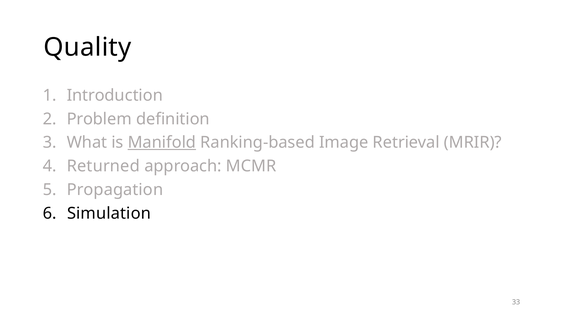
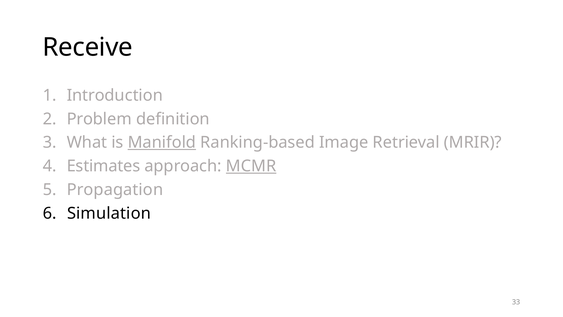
Quality: Quality -> Receive (88, 47)
Returned: Returned -> Estimates (103, 166)
MCMR underline: none -> present (251, 166)
